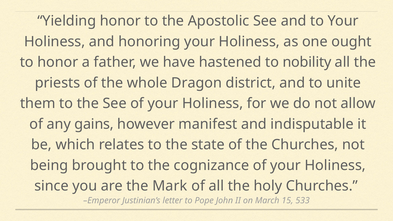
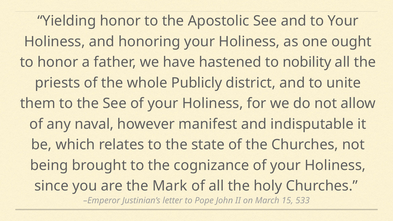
Dragon: Dragon -> Publicly (197, 83)
gains: gains -> naval (94, 124)
